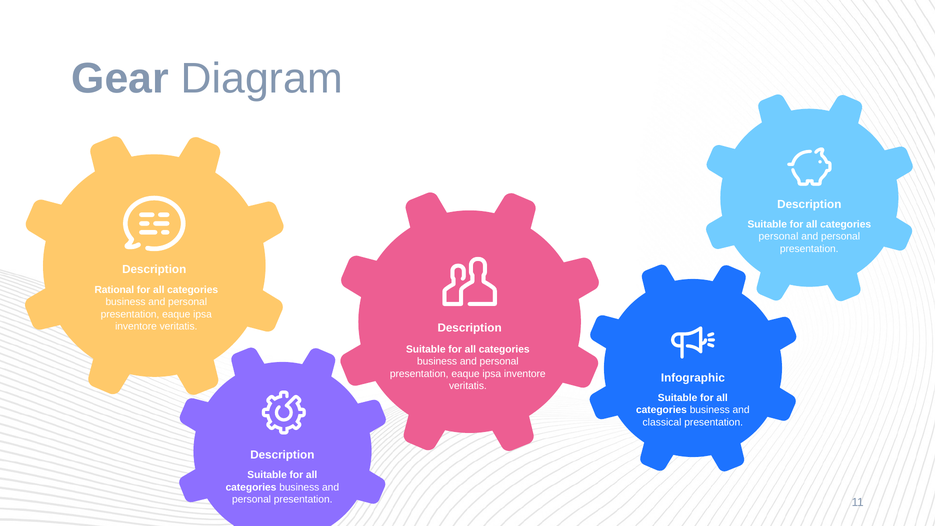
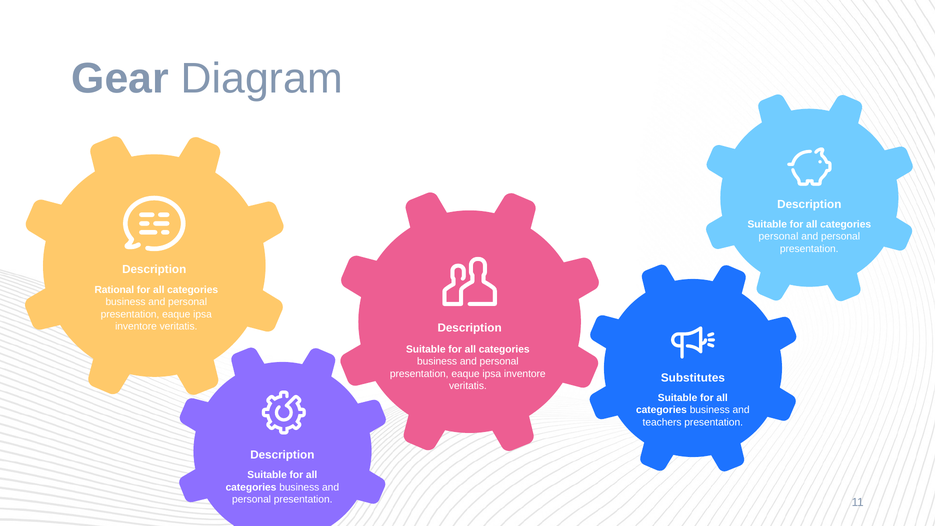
Infographic: Infographic -> Substitutes (693, 378)
classical: classical -> teachers (662, 422)
